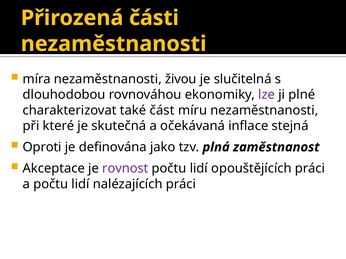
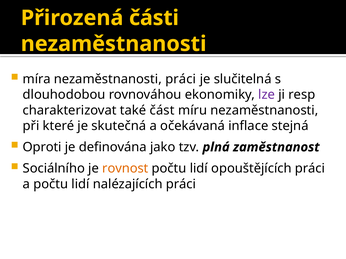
nezaměstnanosti živou: živou -> práci (181, 79)
plné: plné -> resp (302, 95)
Akceptace: Akceptace -> Sociálního (54, 169)
rovnost colour: purple -> orange (125, 169)
